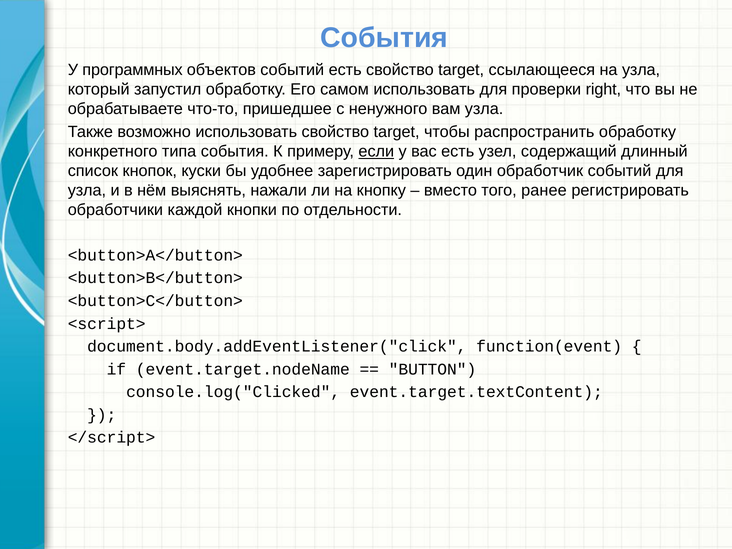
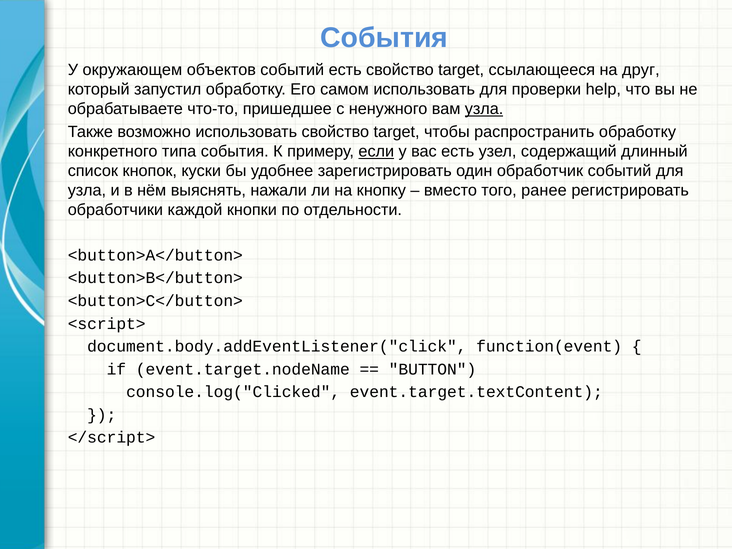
программных: программных -> окружающем (132, 70)
на узла: узла -> друг (641, 70)
right: right -> help (603, 90)
узла underline: none -> present (484, 109)
